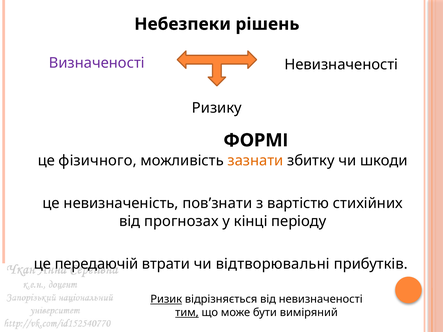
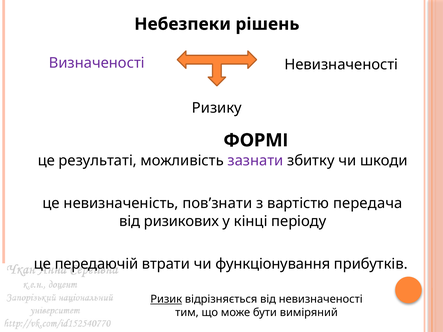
фізичного: фізичного -> результаті (98, 161)
зазнати colour: orange -> purple (255, 161)
стихійних: стихійних -> передача (368, 204)
прогнозах: прогнозах -> ризикових (181, 221)
відтворювальні: відтворювальні -> функціонування (273, 264)
тим underline: present -> none (187, 313)
